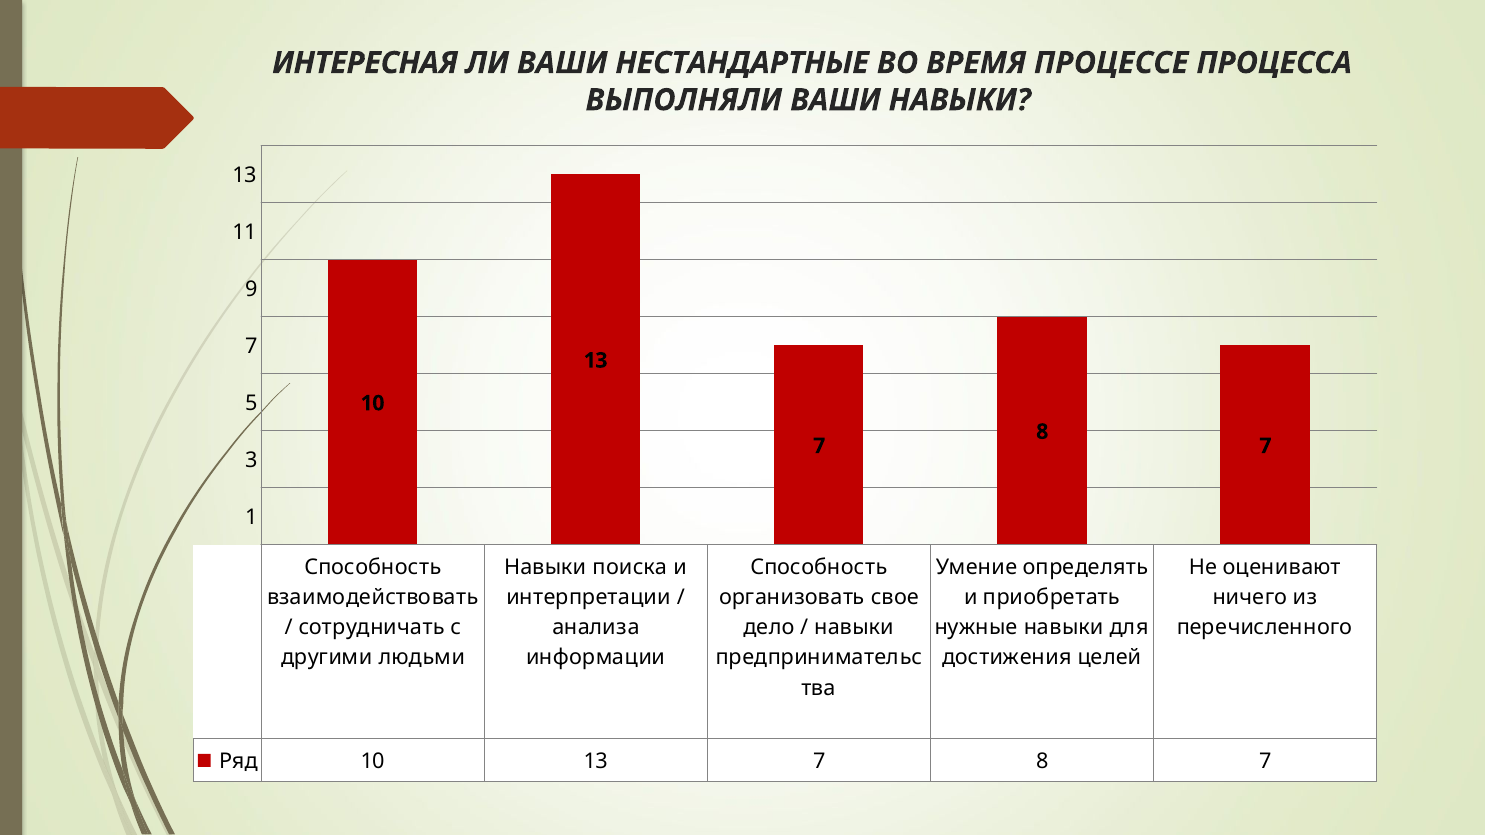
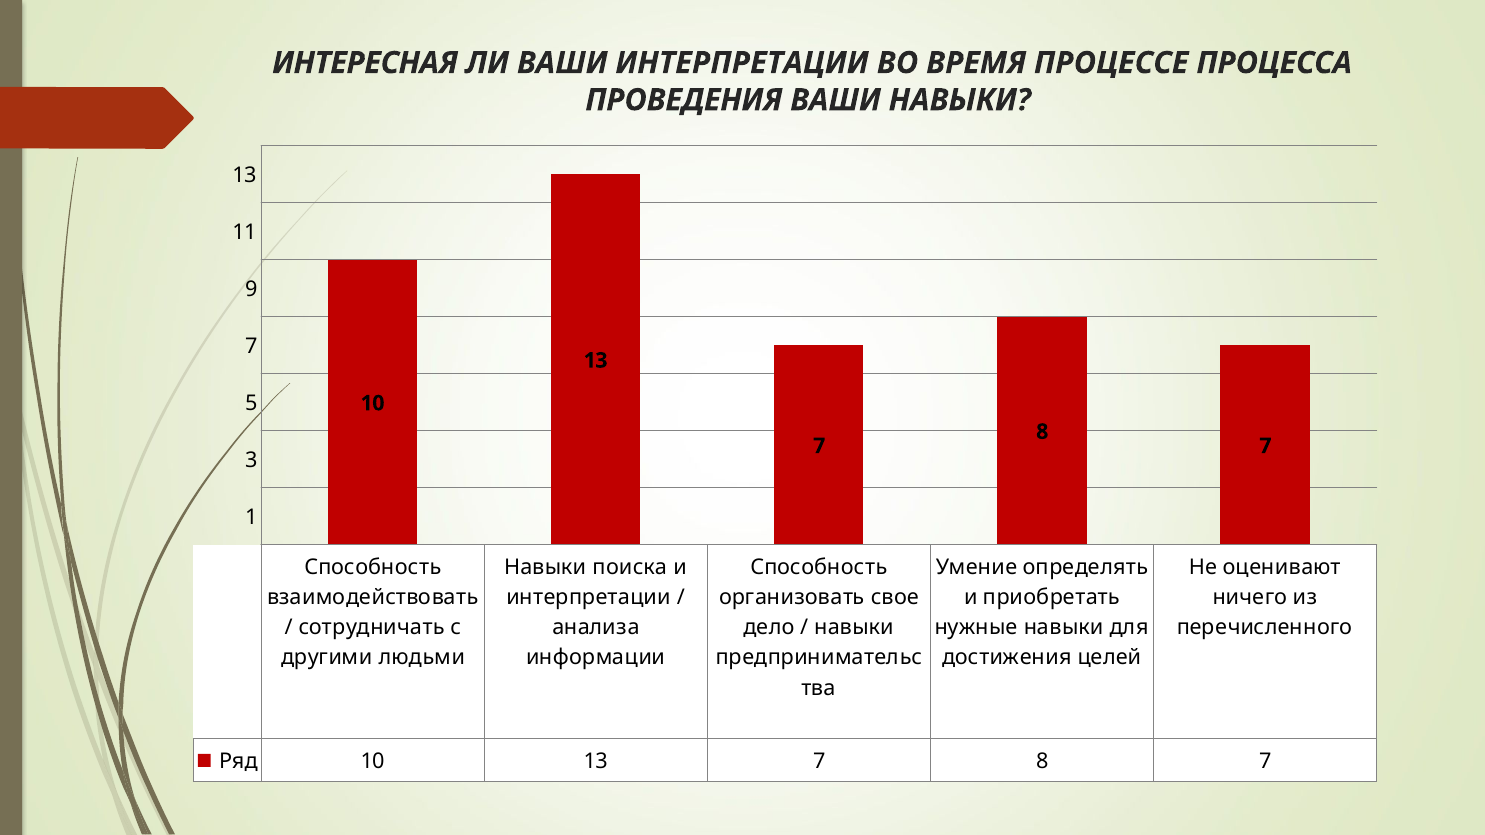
ВАШИ НЕСТАНДАРТНЫЕ: НЕСТАНДАРТНЫЕ -> ИНТЕРПРЕТАЦИИ (742, 63)
ВЫПОЛНЯЛИ: ВЫПОЛНЯЛИ -> ПРОВЕДЕНИЯ (684, 100)
